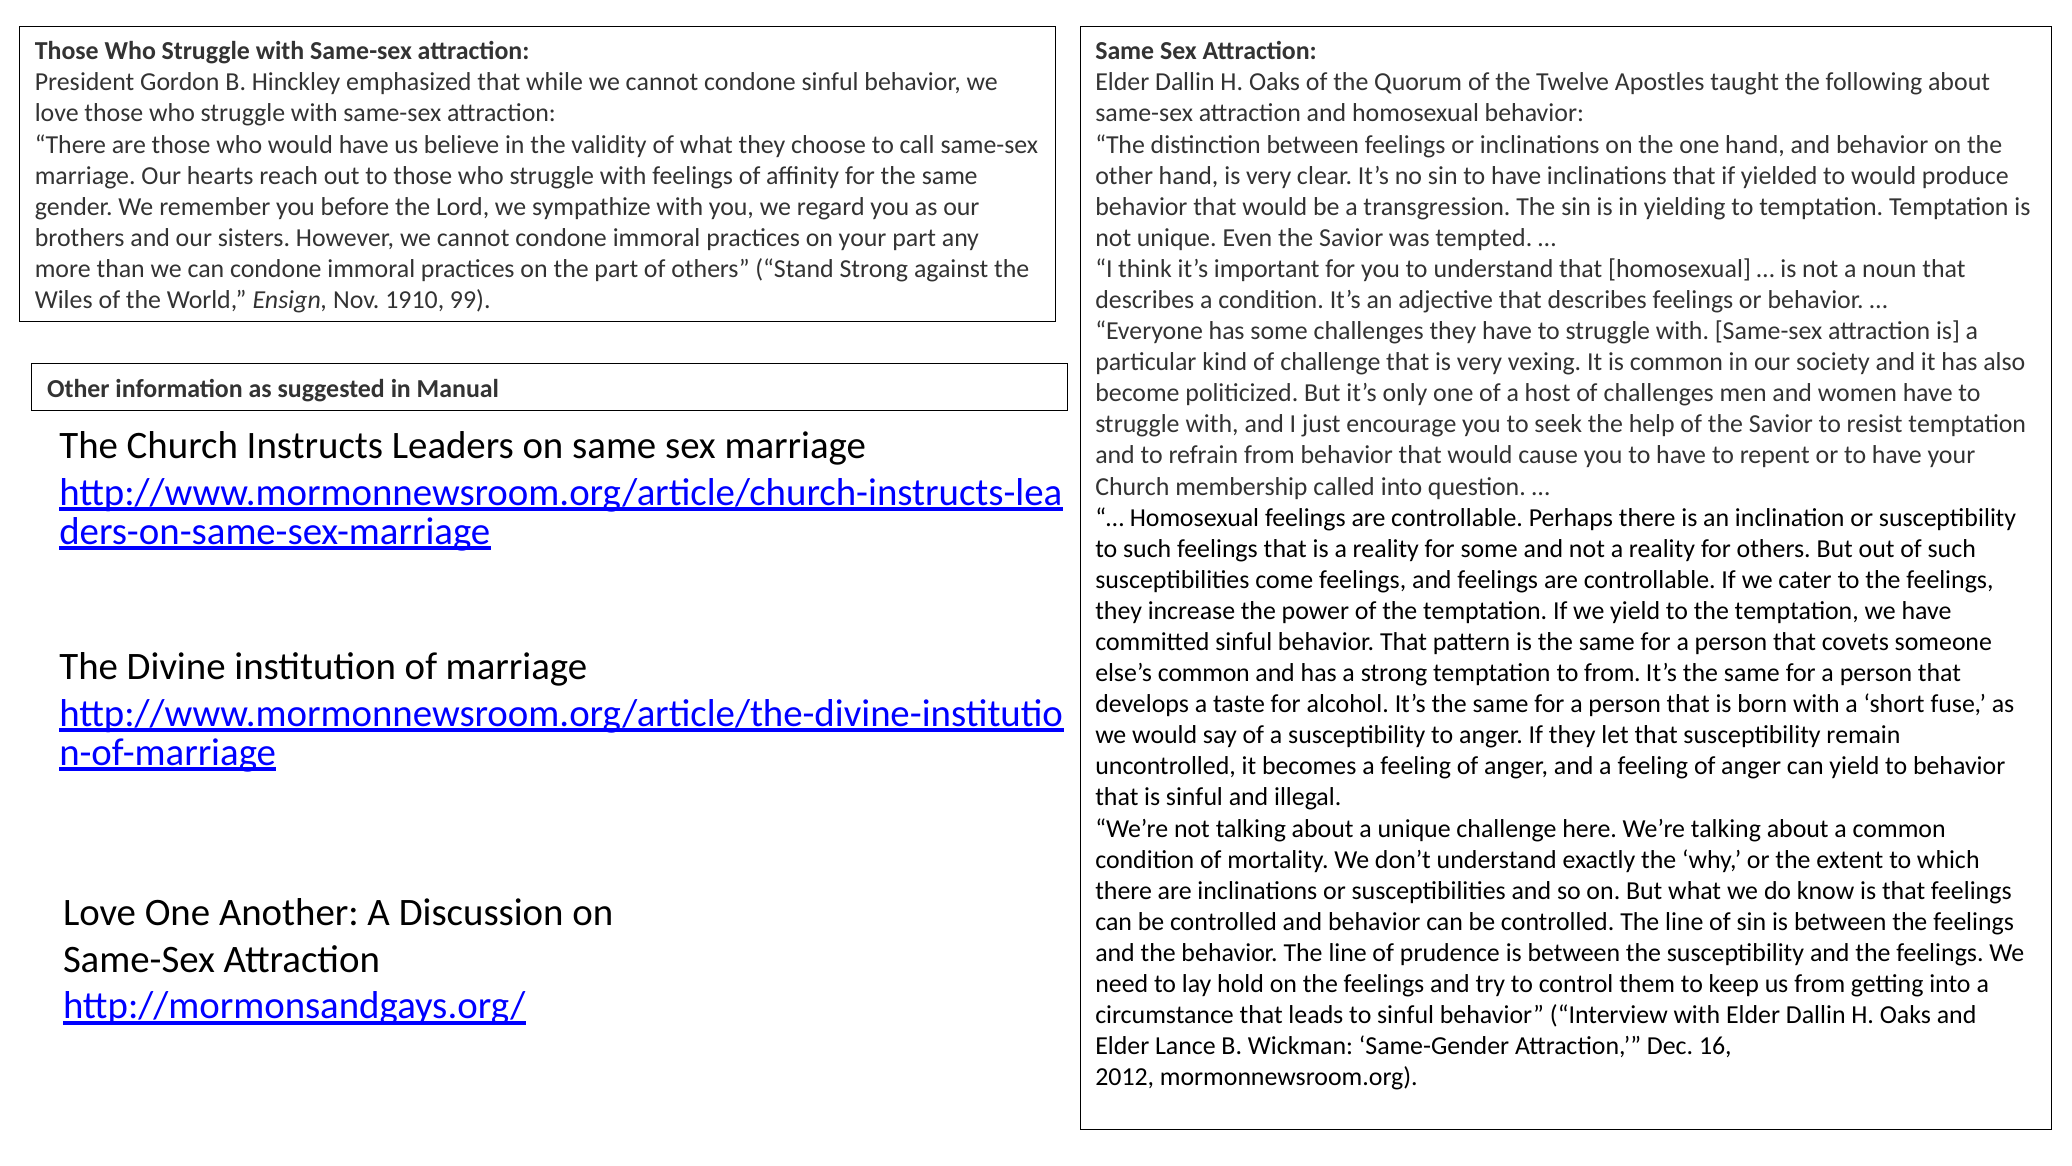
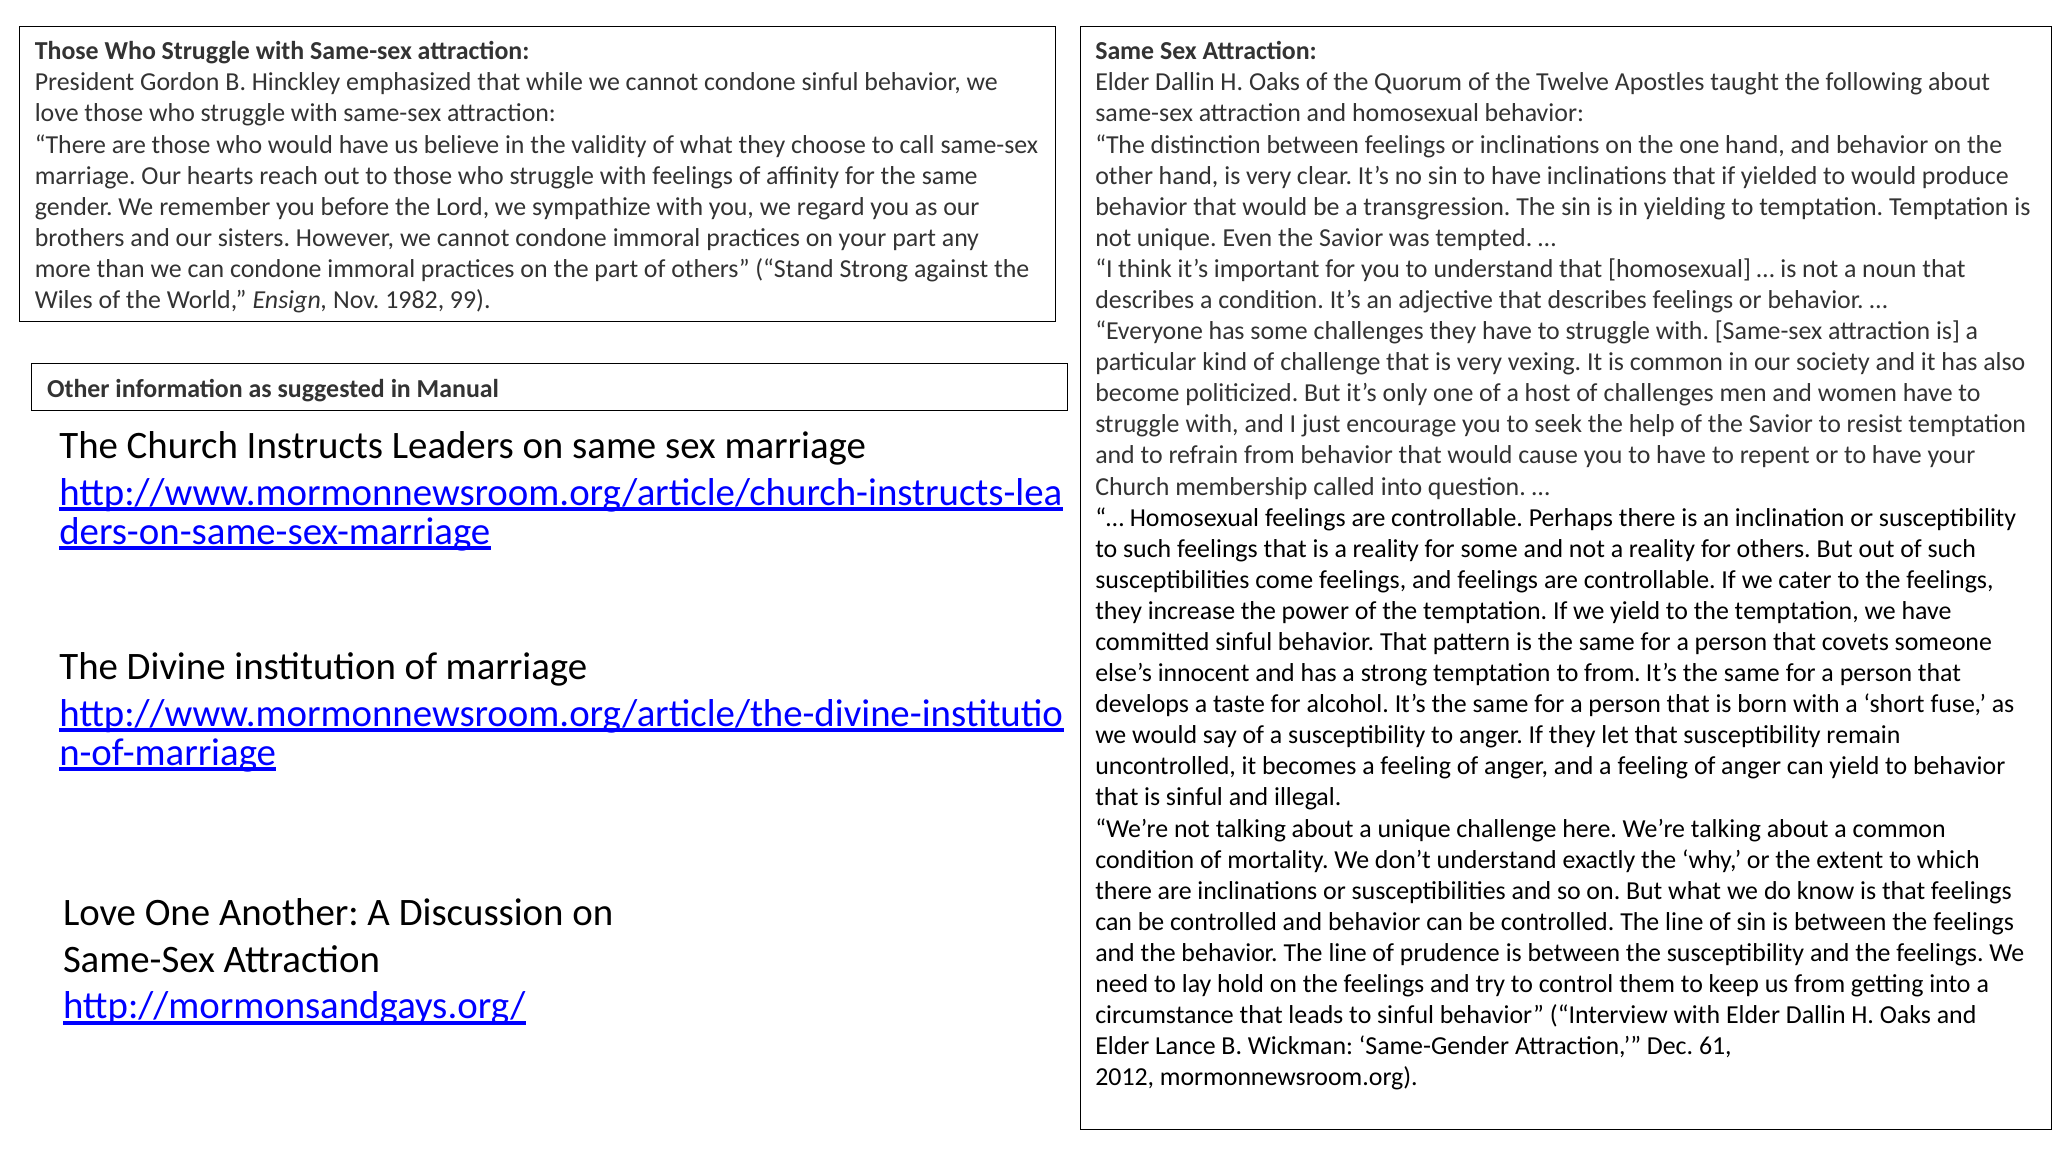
1910: 1910 -> 1982 (415, 300)
else’s common: common -> innocent (1204, 673)
16: 16 -> 61 (1715, 1046)
